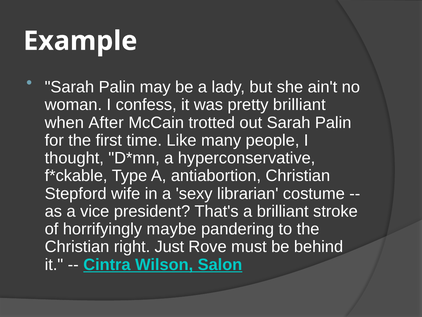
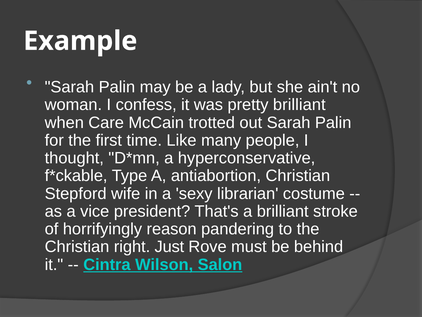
After: After -> Care (106, 122)
maybe: maybe -> reason (172, 229)
